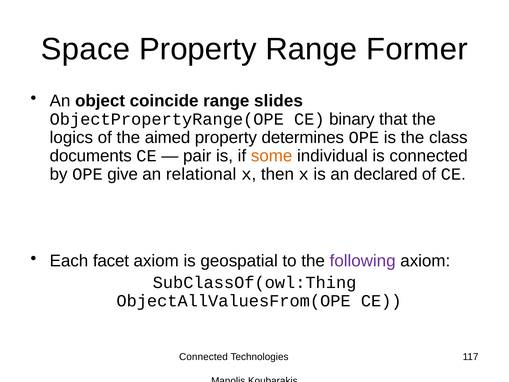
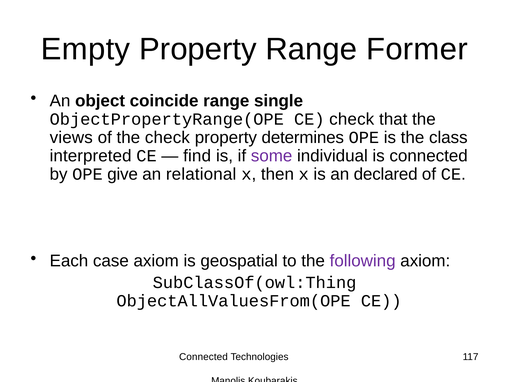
Space: Space -> Empty (86, 49)
slides: slides -> single (279, 101)
CE binary: binary -> check (352, 119)
logics: logics -> views (71, 137)
the aimed: aimed -> check (167, 137)
documents: documents -> interpreted (91, 156)
pair: pair -> find (197, 156)
some colour: orange -> purple (272, 156)
facet: facet -> case (111, 261)
